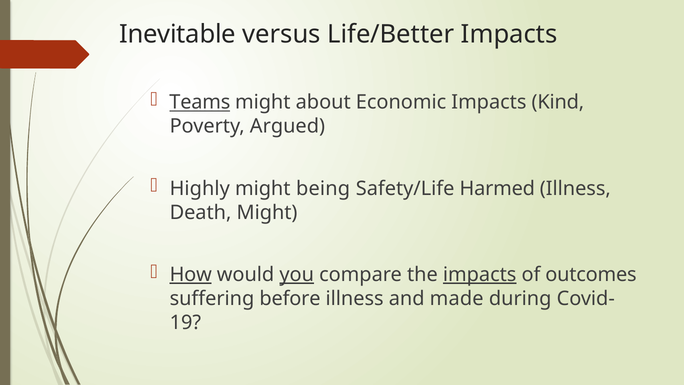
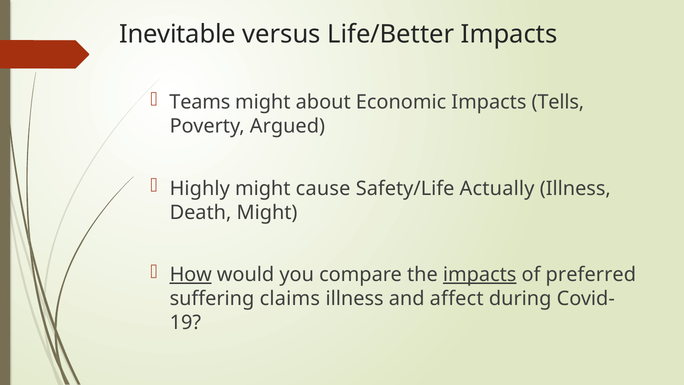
Teams underline: present -> none (200, 102)
Kind: Kind -> Tells (558, 102)
being: being -> cause (323, 188)
Harmed: Harmed -> Actually (497, 188)
you underline: present -> none (297, 275)
outcomes: outcomes -> preferred (591, 275)
before: before -> claims (290, 299)
made: made -> affect (457, 299)
